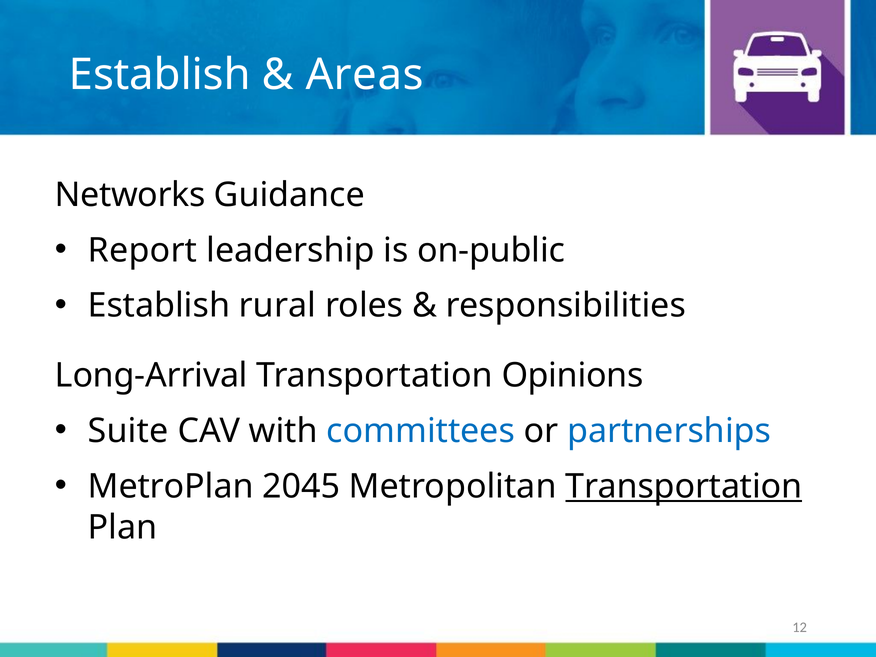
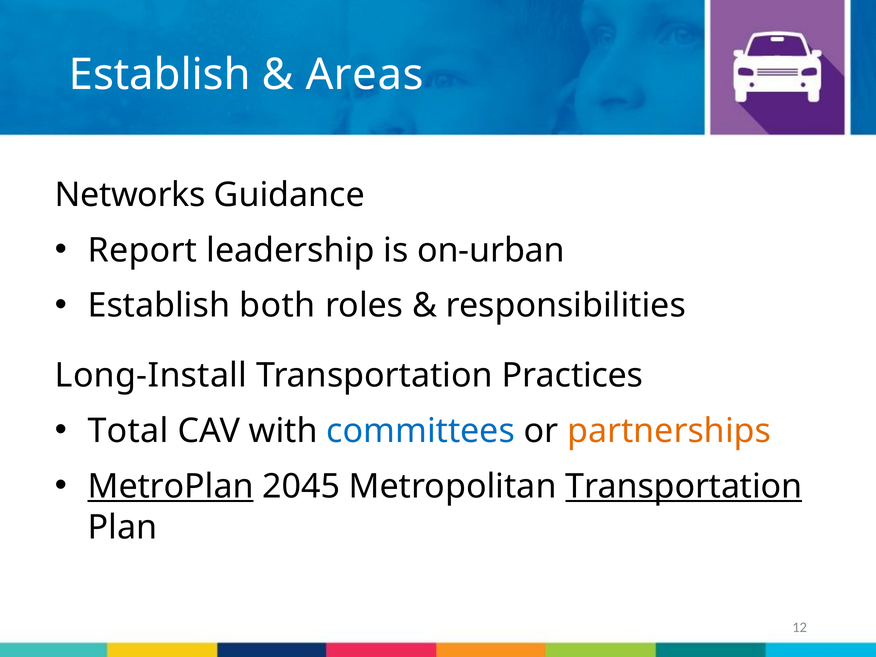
on-public: on-public -> on-urban (491, 250)
rural: rural -> both (277, 306)
Long-Arrival: Long-Arrival -> Long-Install (151, 376)
Opinions: Opinions -> Practices (572, 376)
Suite: Suite -> Total (128, 431)
partnerships colour: blue -> orange (669, 431)
MetroPlan underline: none -> present (171, 486)
